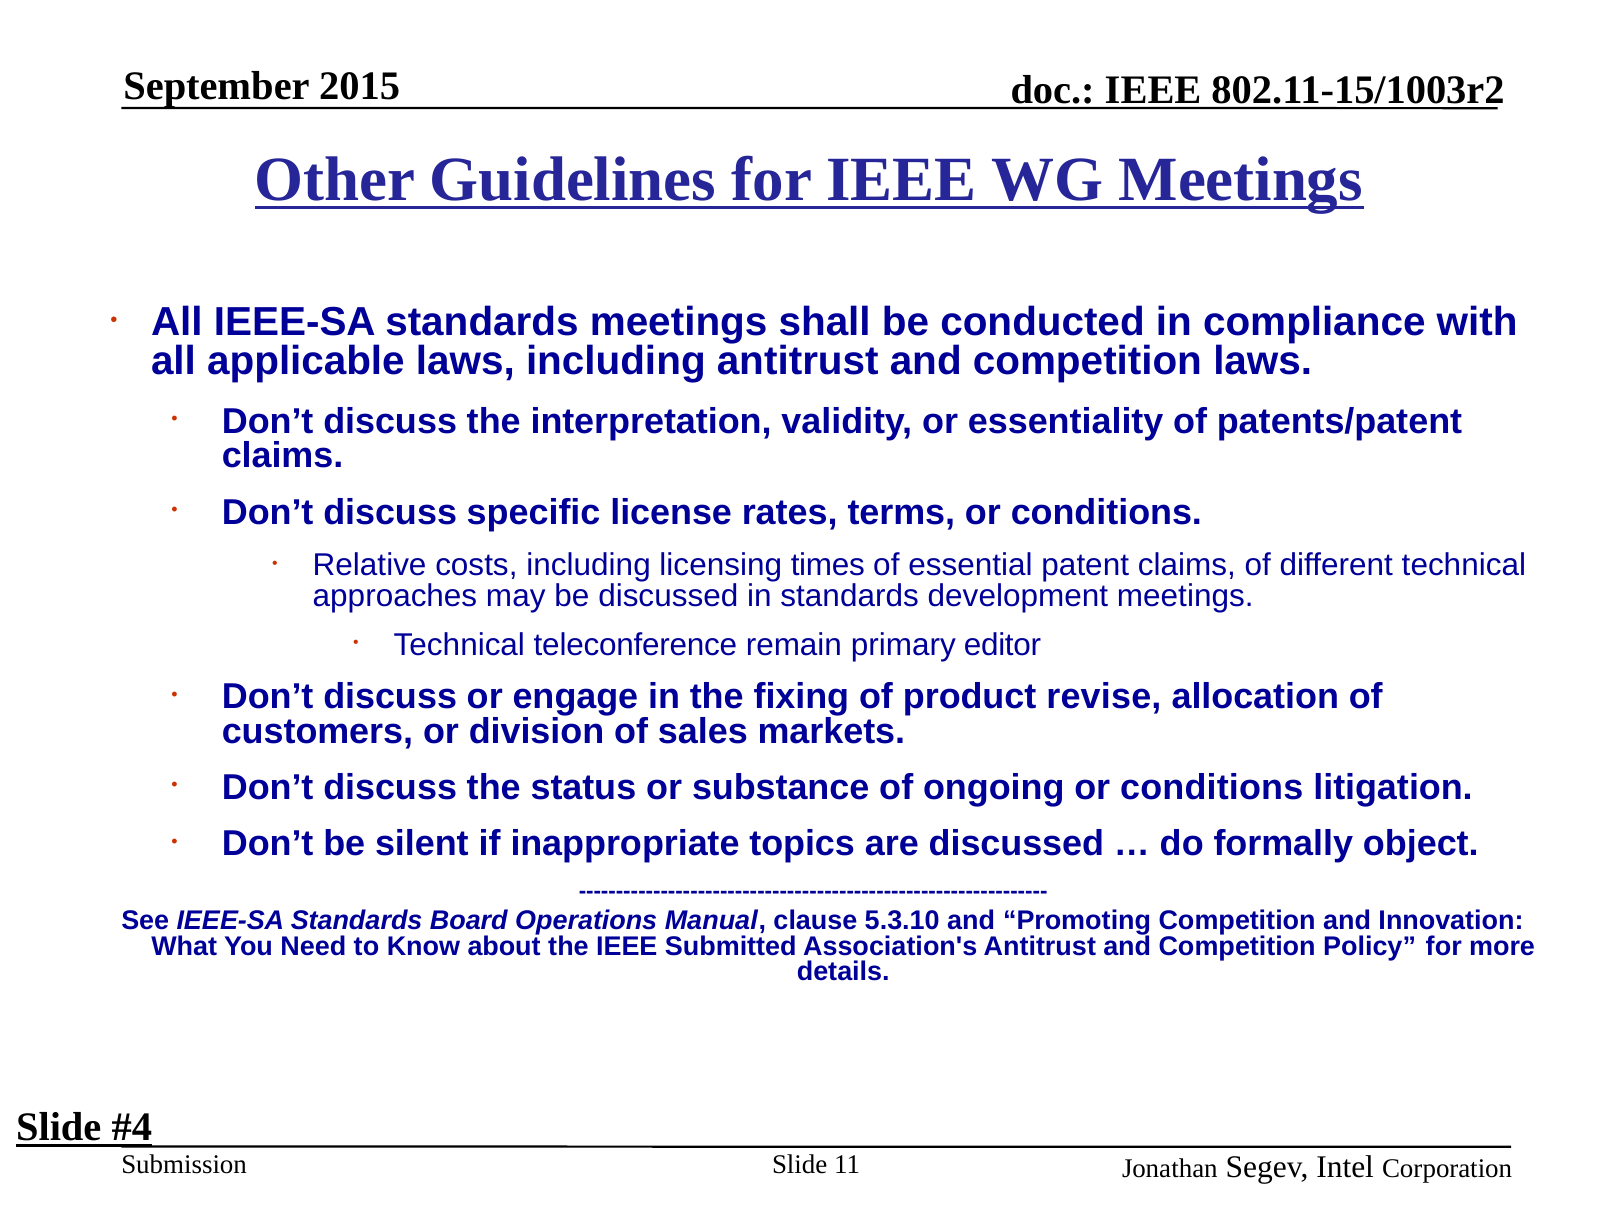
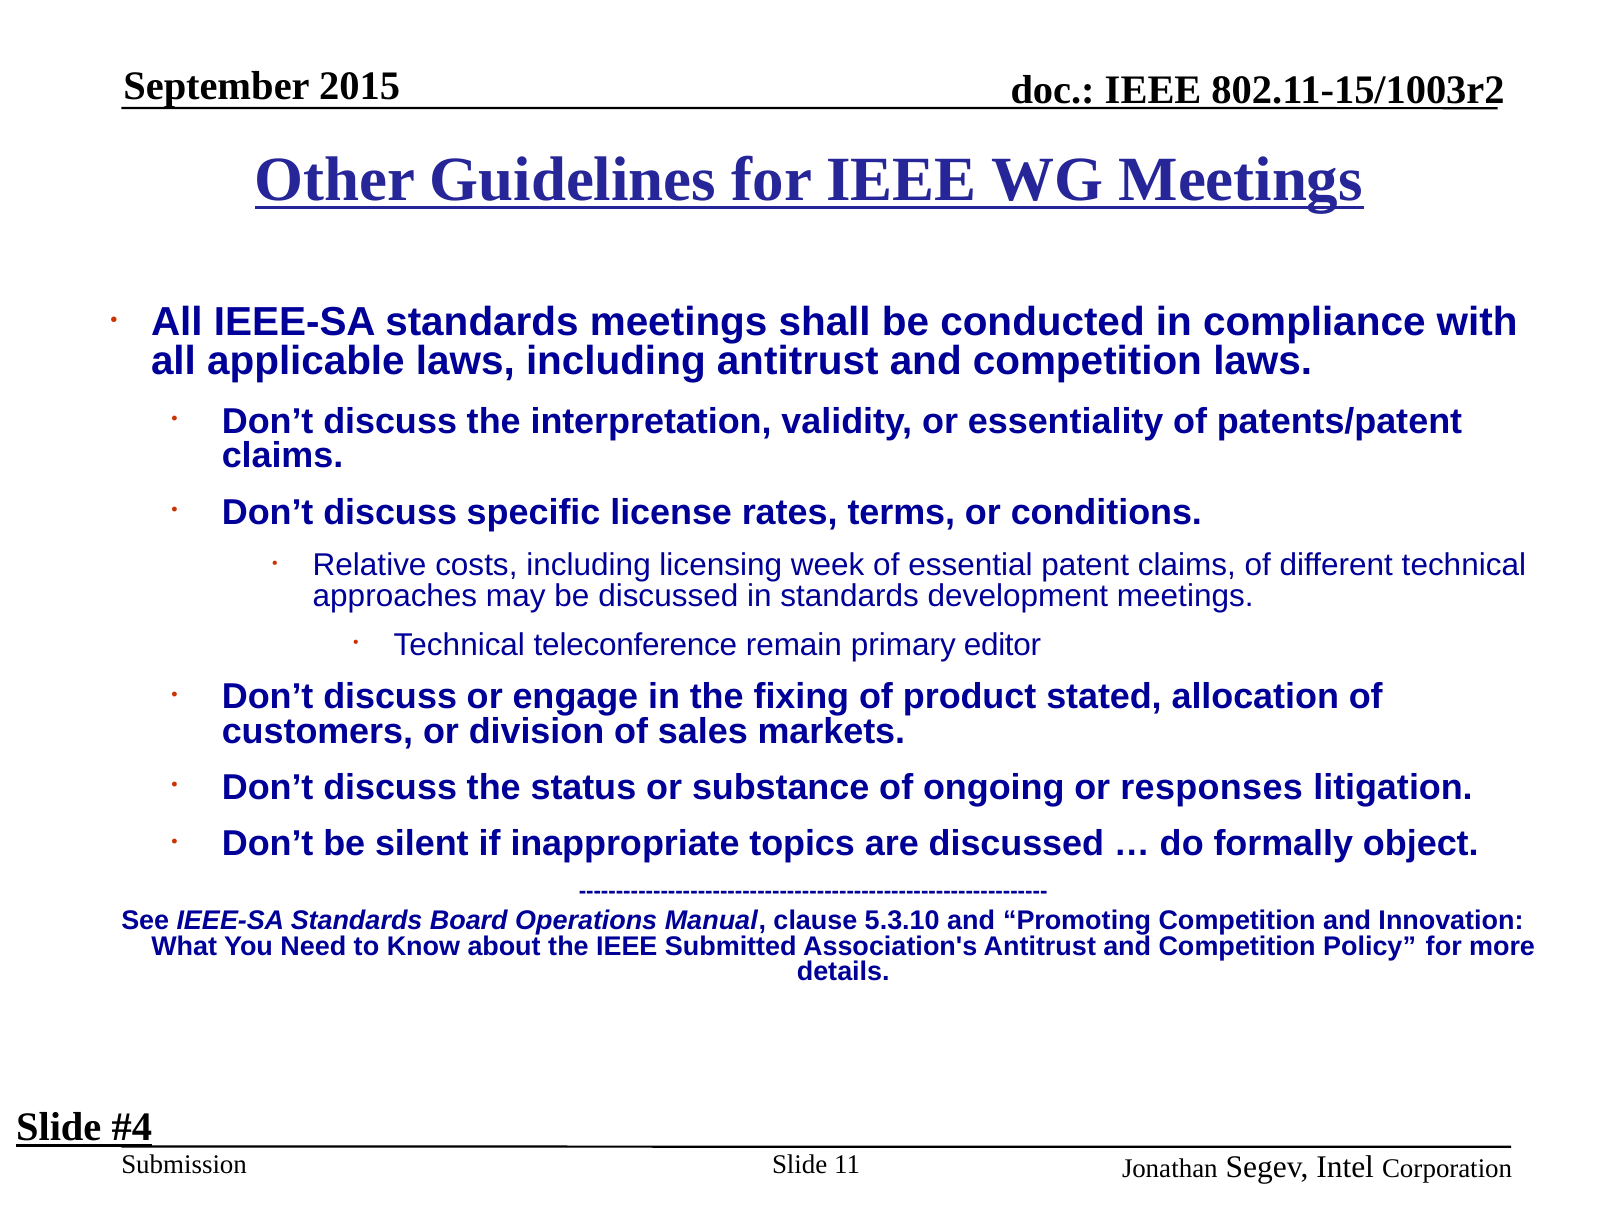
times: times -> week (828, 566)
revise: revise -> stated (1104, 697)
ongoing or conditions: conditions -> responses (1212, 788)
